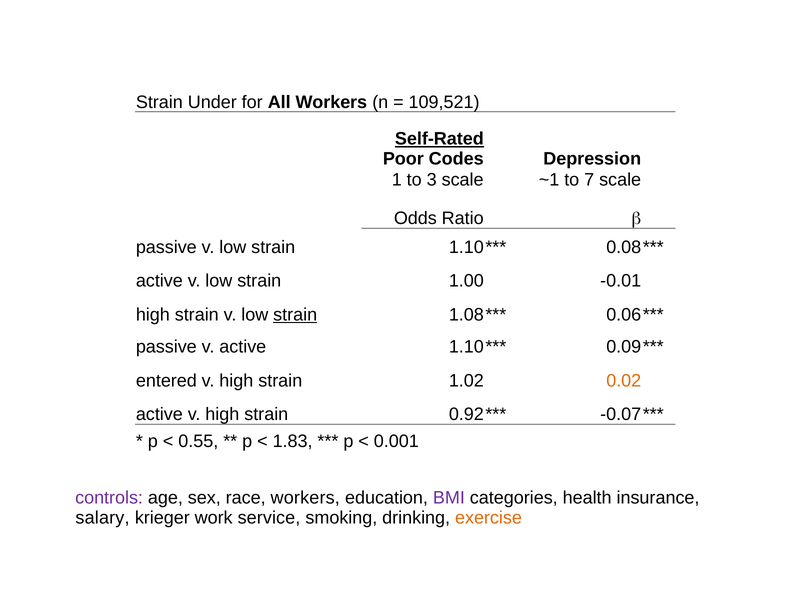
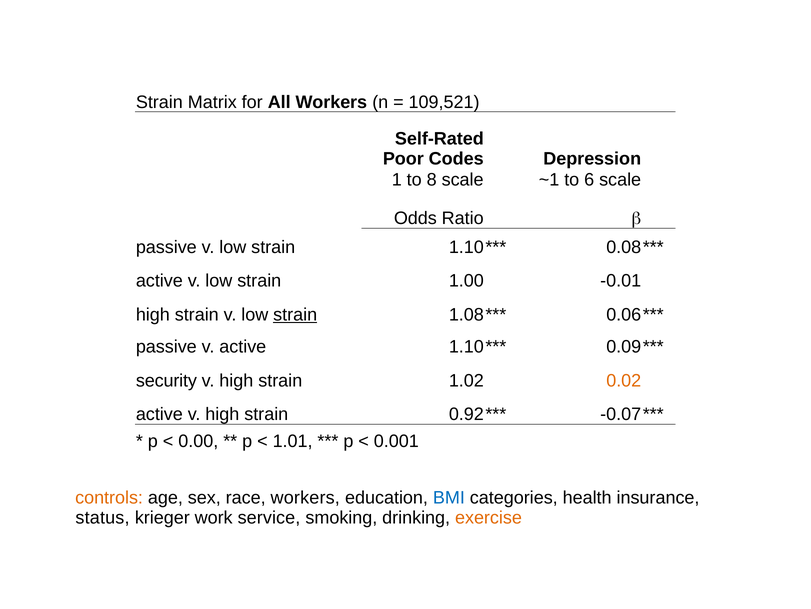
Under: Under -> Matrix (212, 102)
Self-Rated underline: present -> none (439, 139)
3: 3 -> 8 (432, 180)
7: 7 -> 6 (589, 180)
entered: entered -> security (166, 380)
0.55: 0.55 -> 0.00 (198, 441)
1.83: 1.83 -> 1.01 (293, 441)
controls colour: purple -> orange (109, 497)
BMI colour: purple -> blue (449, 497)
salary: salary -> status (102, 517)
